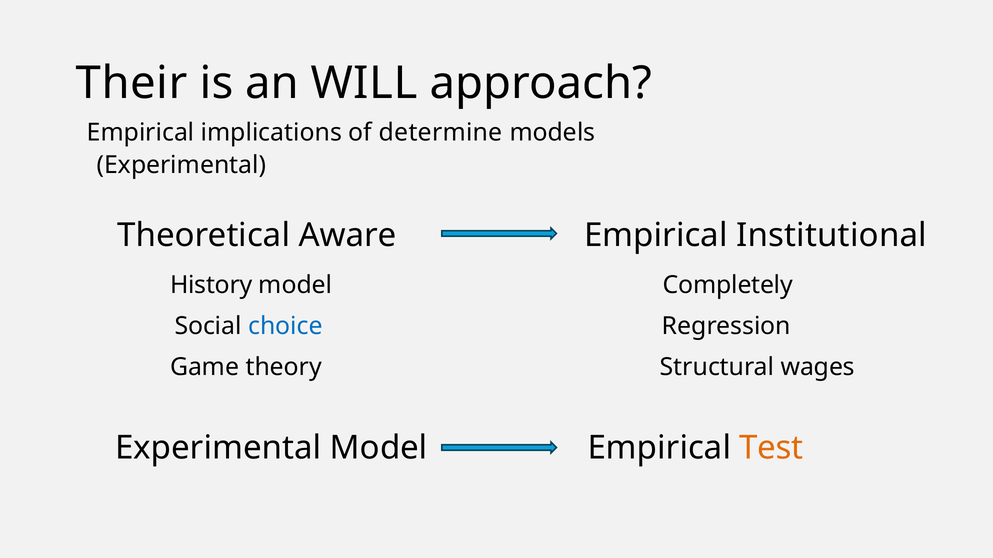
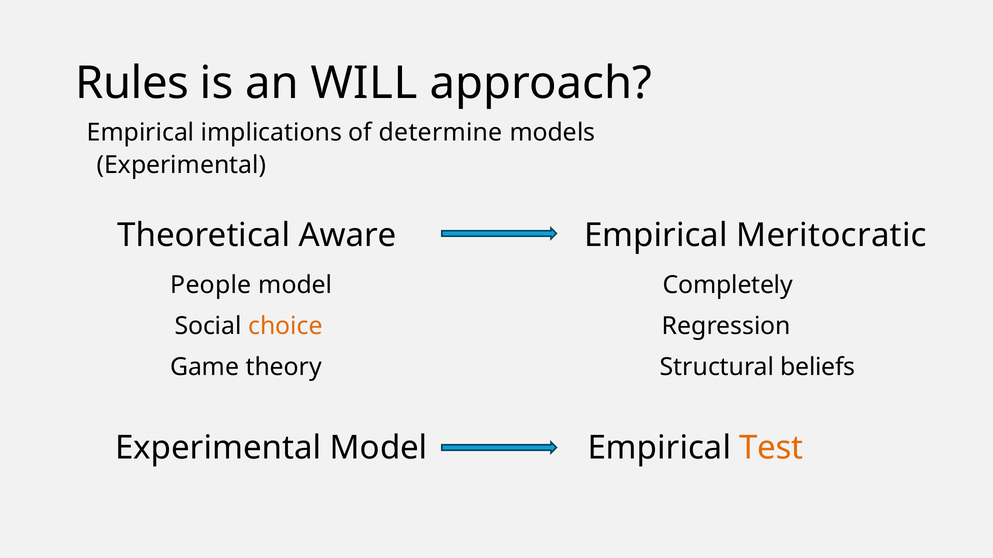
Their: Their -> Rules (132, 83)
Institutional: Institutional -> Meritocratic (832, 236)
History: History -> People (211, 285)
choice colour: blue -> orange (285, 326)
wages: wages -> beliefs (818, 368)
